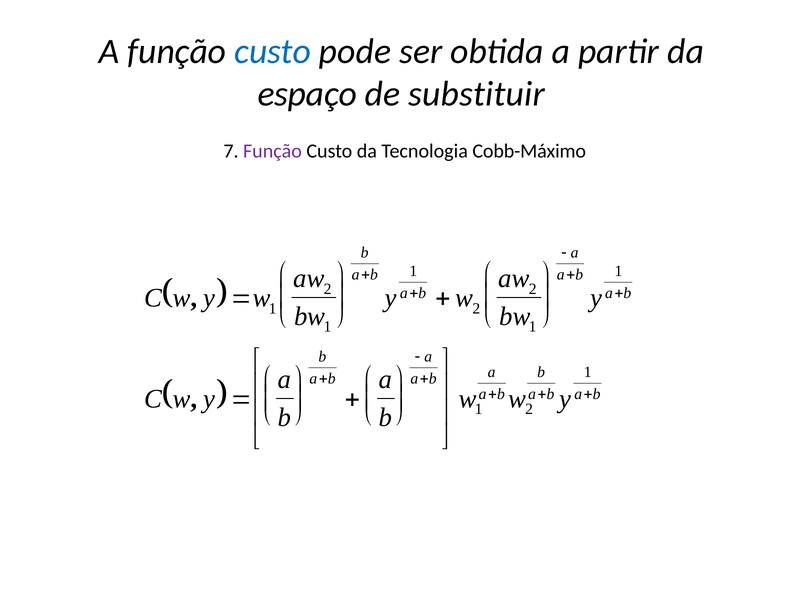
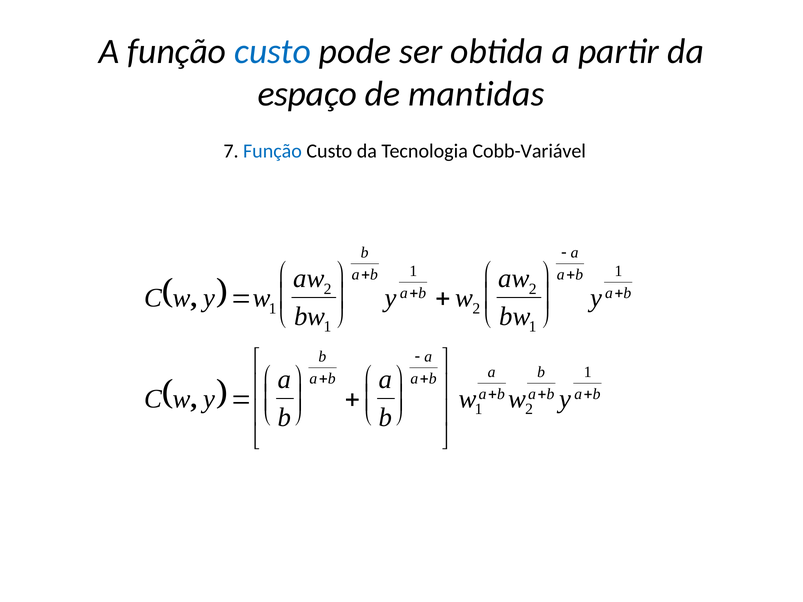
substituir: substituir -> mantidas (476, 94)
Função colour: purple -> blue (272, 151)
Cobb-Máximo: Cobb-Máximo -> Cobb-Variável (529, 151)
